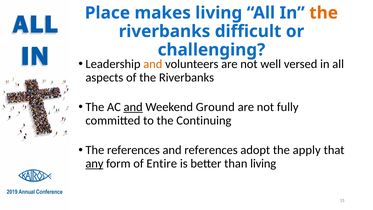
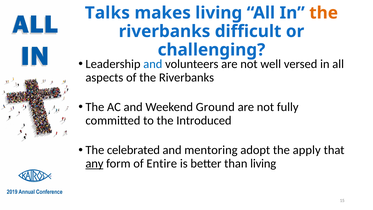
Place: Place -> Talks (107, 13)
and colour: orange -> blue (153, 64)
and underline: present -> none (133, 107)
Continuing: Continuing -> Introduced (204, 120)
The references: references -> celebrated (133, 150)
and references: references -> mentoring (211, 150)
